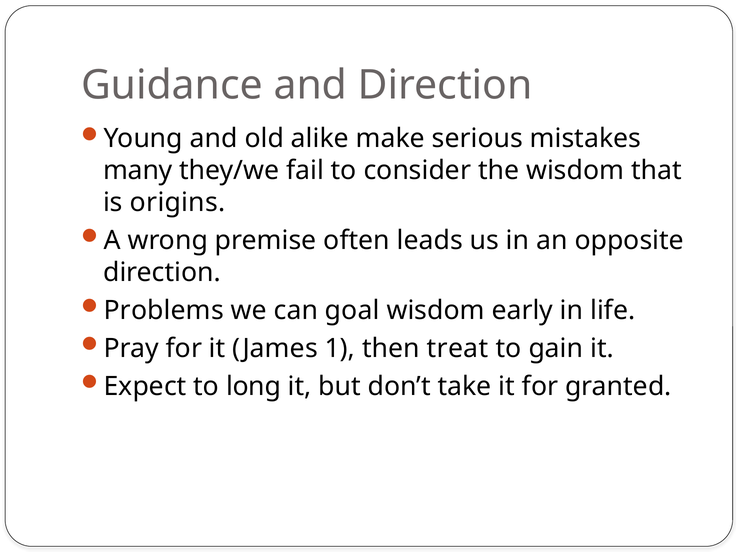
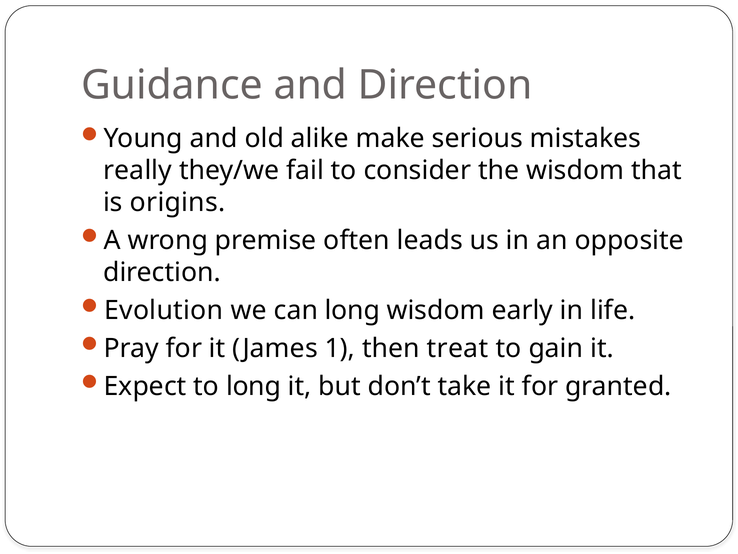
many: many -> really (138, 170)
Problems: Problems -> Evolution (164, 310)
can goal: goal -> long (352, 310)
